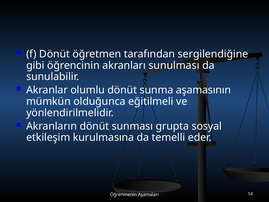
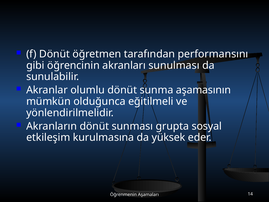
sergilendiğine: sergilendiğine -> performansını (213, 54)
temelli: temelli -> yüksek (169, 137)
